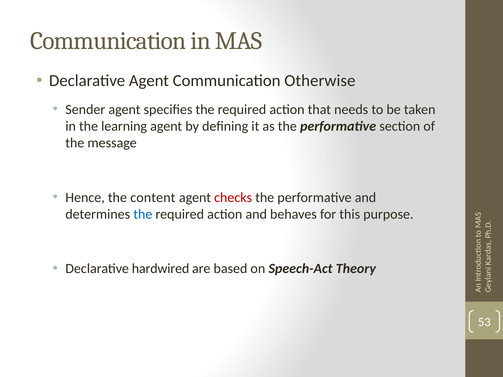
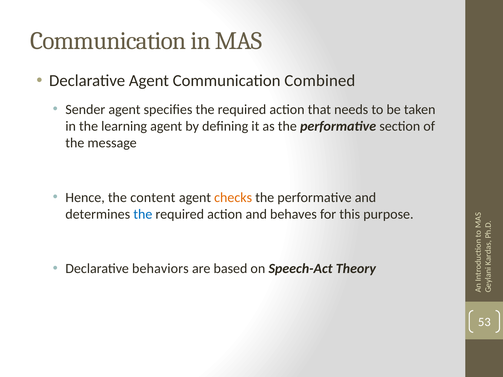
Otherwise: Otherwise -> Combined (320, 81)
checks colour: red -> orange (233, 198)
hardwired: hardwired -> behaviors (160, 269)
